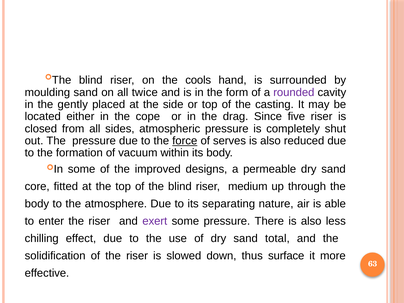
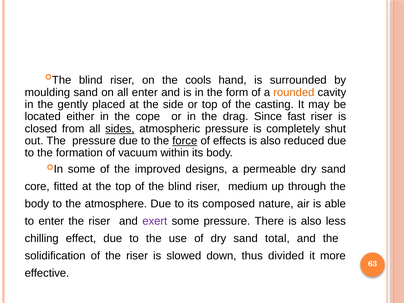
all twice: twice -> enter (145, 92)
rounded colour: purple -> orange (294, 92)
five: five -> fast (296, 117)
sides underline: none -> present (120, 129)
serves: serves -> effects (229, 141)
separating: separating -> composed (229, 204)
surface: surface -> divided (286, 256)
